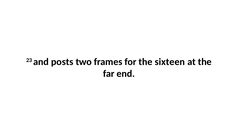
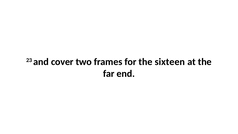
posts: posts -> cover (62, 62)
